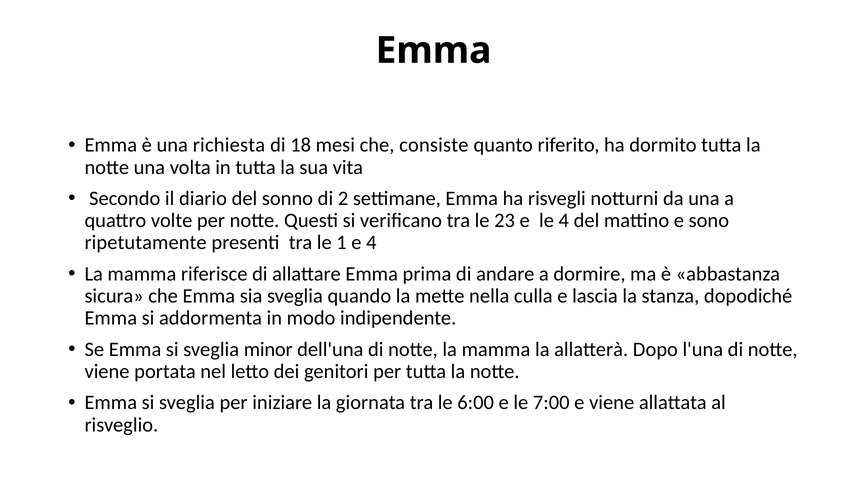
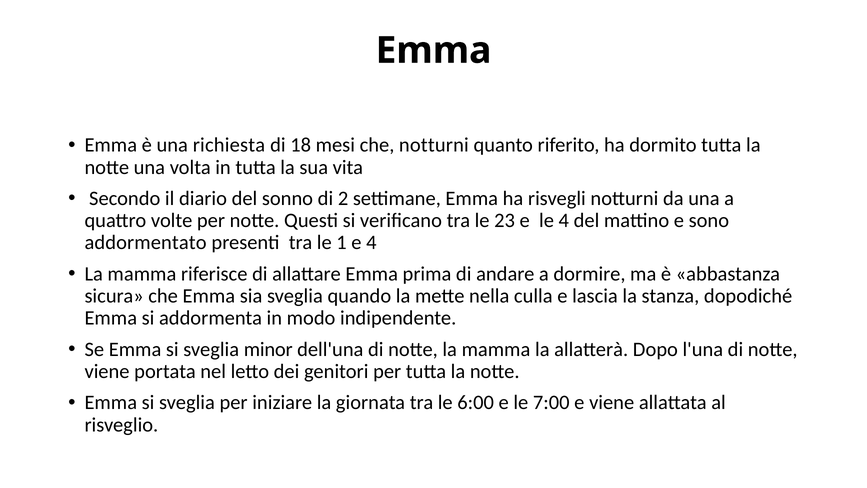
che consiste: consiste -> notturni (434, 145)
ripetutamente: ripetutamente -> addormentato (146, 243)
